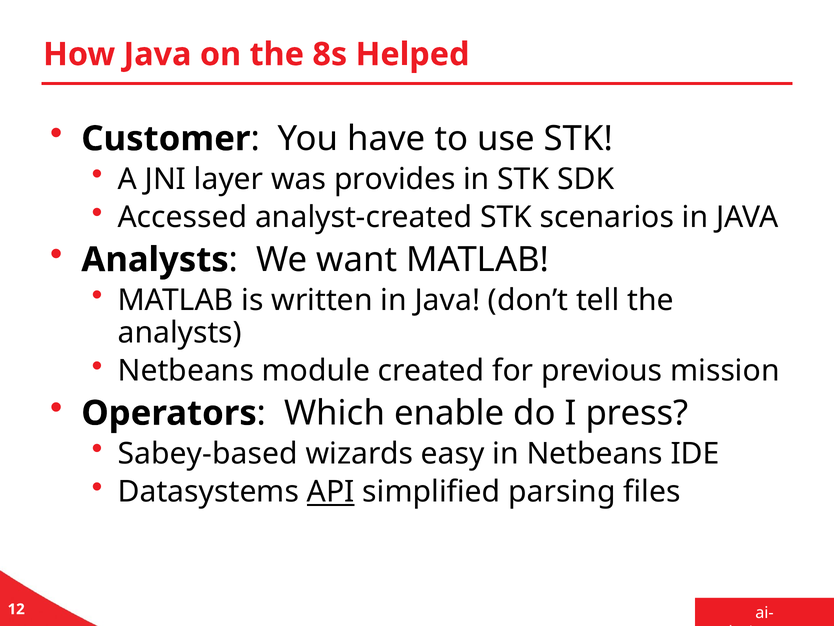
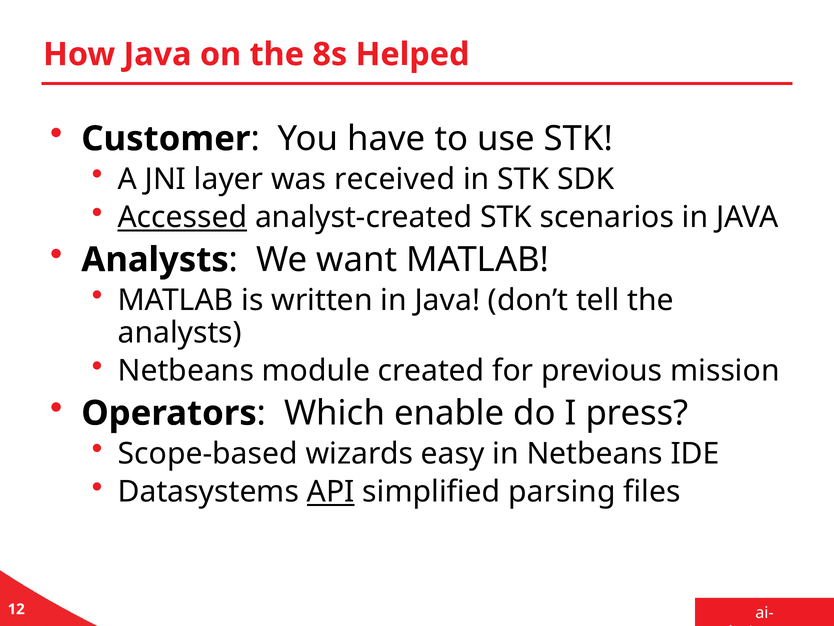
provides: provides -> received (395, 179)
Accessed underline: none -> present (182, 217)
Sabey-based: Sabey-based -> Scope-based (208, 453)
